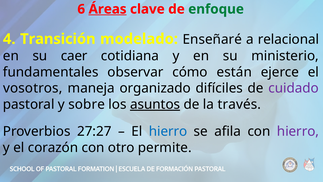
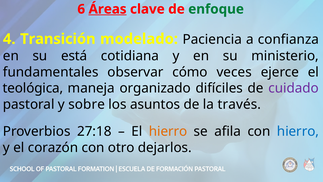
Enseñaré: Enseñaré -> Paciencia (212, 39)
relacional: relacional -> confianza (288, 39)
caer: caer -> está (74, 56)
están: están -> veces (234, 72)
vosotros: vosotros -> teológica (33, 88)
asuntos underline: present -> none (155, 104)
27:27: 27:27 -> 27:18 (94, 131)
hierro colour: blue -> orange (168, 131)
hierro colour: purple -> blue (298, 131)
permite: permite -> dejarlos (165, 147)
